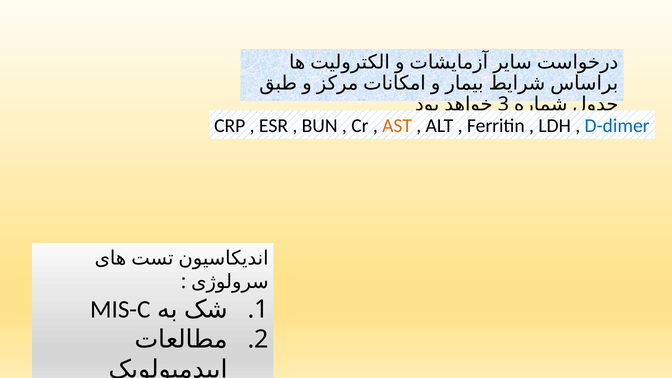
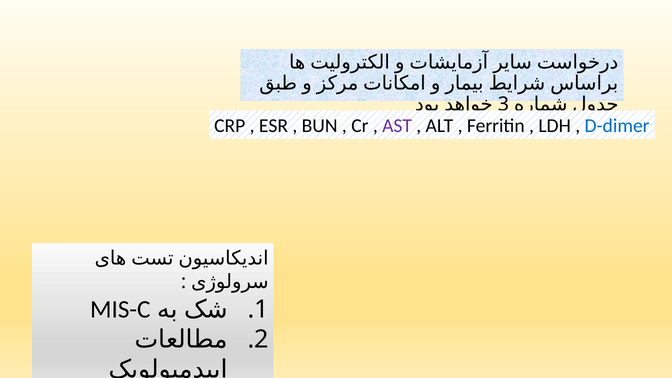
AST colour: orange -> purple (397, 126)
